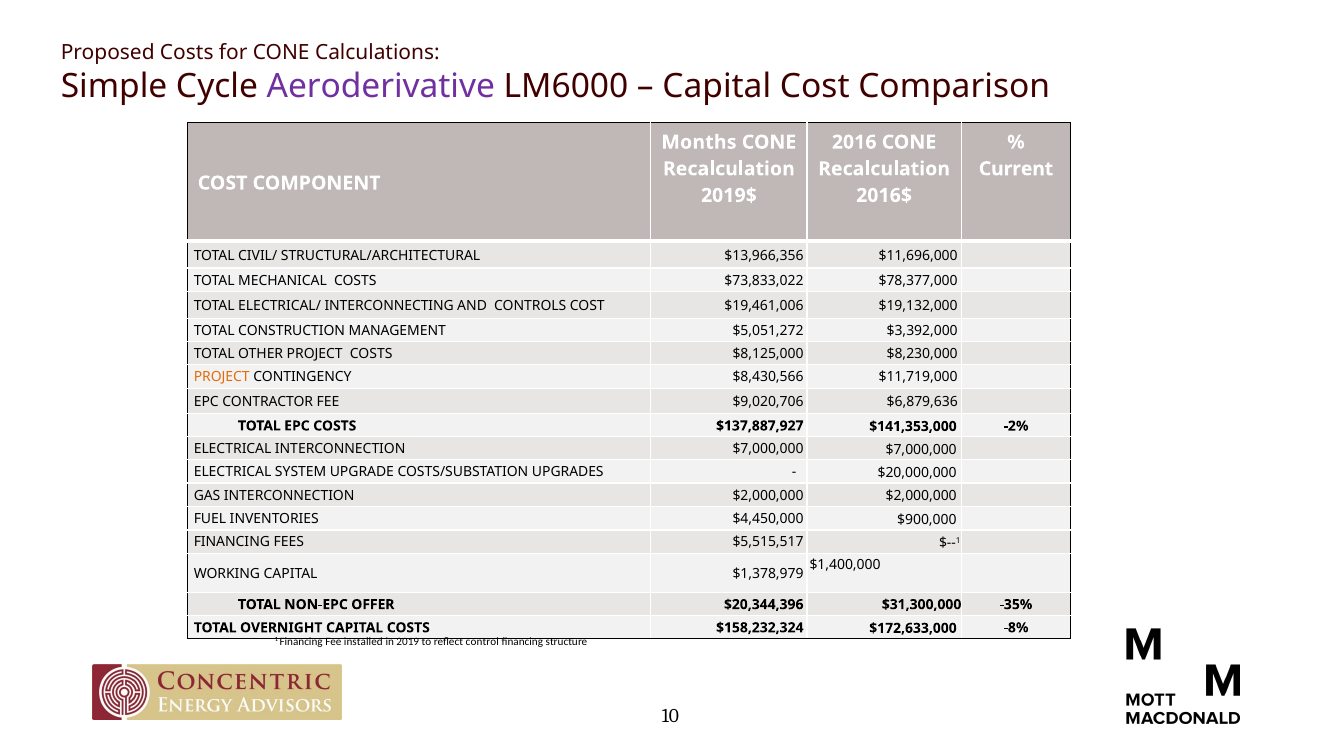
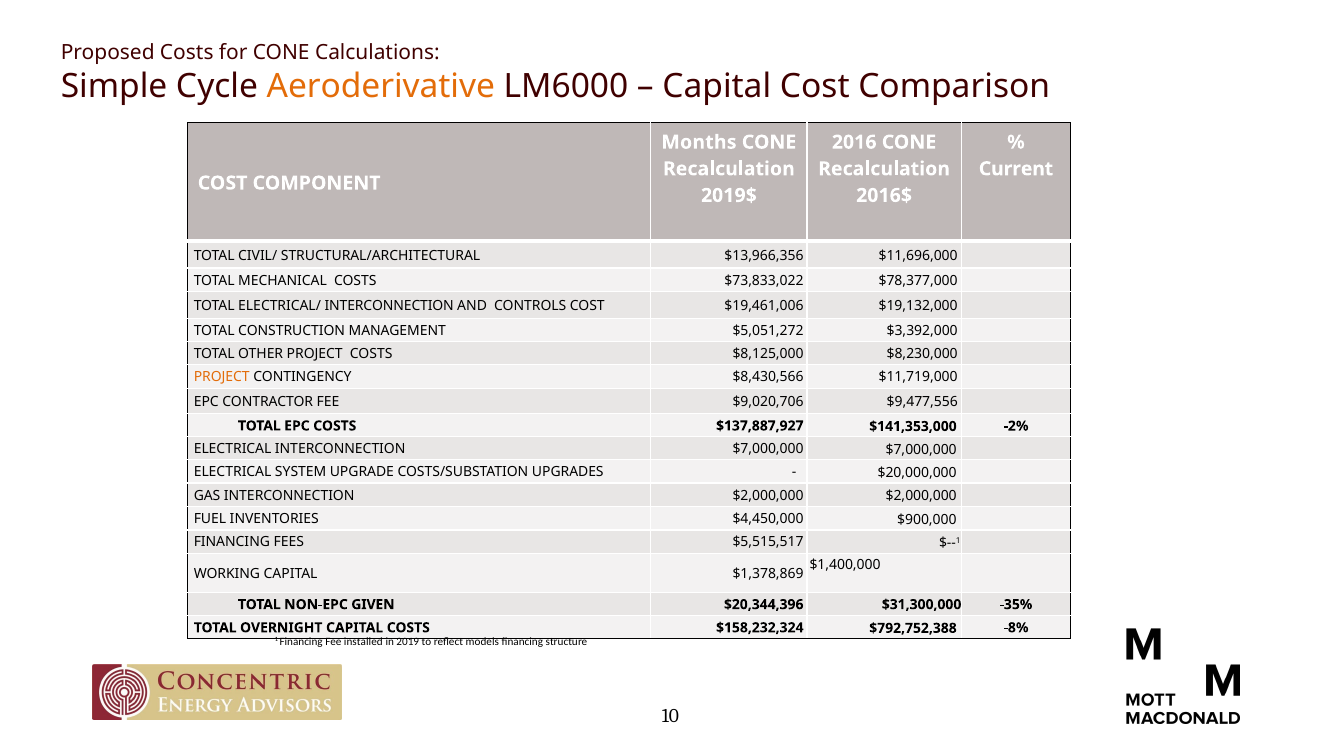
Aeroderivative colour: purple -> orange (381, 87)
ELECTRICAL/ INTERCONNECTING: INTERCONNECTING -> INTERCONNECTION (389, 306)
$6,879,636: $6,879,636 -> $9,477,556 (922, 402)
$1,378,979: $1,378,979 -> $1,378,869 (768, 574)
OFFER: OFFER -> GIVEN (373, 605)
$172,633,000: $172,633,000 -> $792,752,388 (913, 628)
control: control -> models (482, 642)
